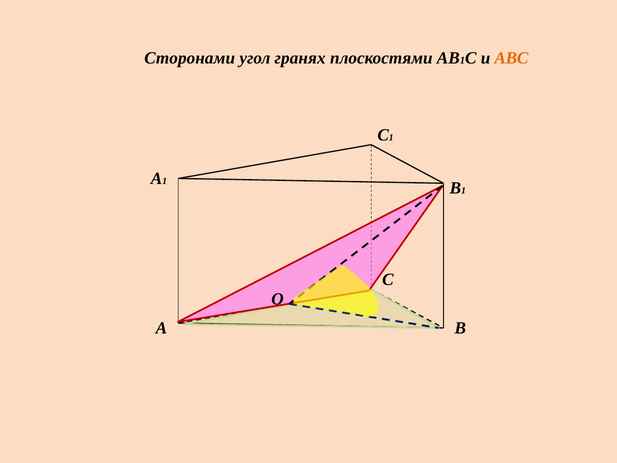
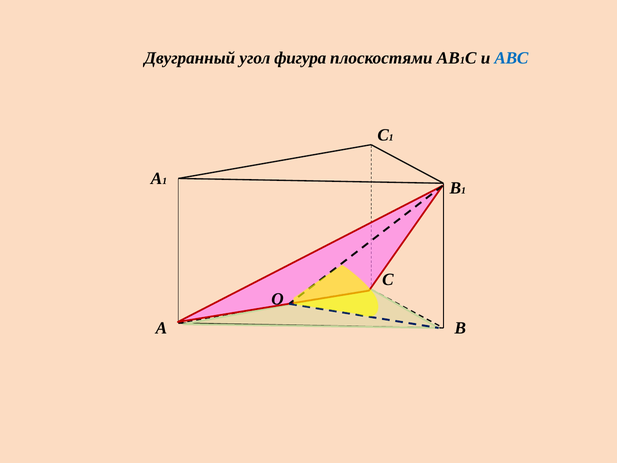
Сторонами: Сторонами -> Двугранный (190, 58)
гранях: гранях -> фигура (300, 58)
АВС colour: orange -> blue (511, 58)
